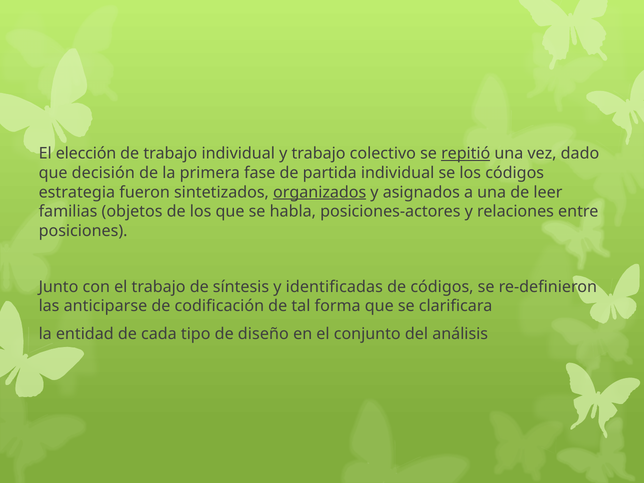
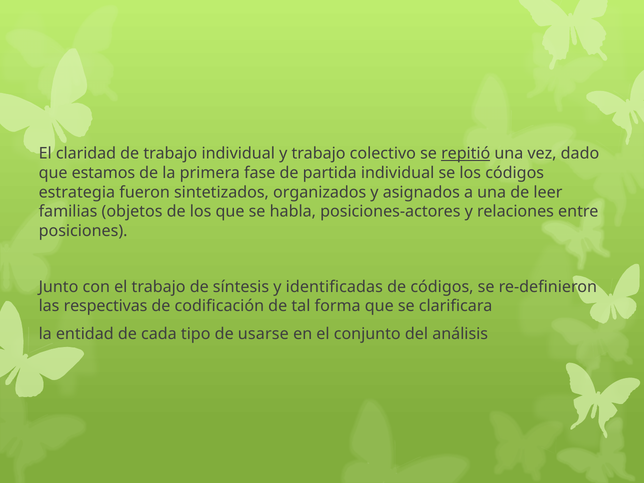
elección: elección -> claridad (86, 154)
decisión: decisión -> estamos (103, 173)
organizados underline: present -> none (320, 192)
anticiparse: anticiparse -> respectivas (106, 306)
diseño: diseño -> usarse (263, 334)
